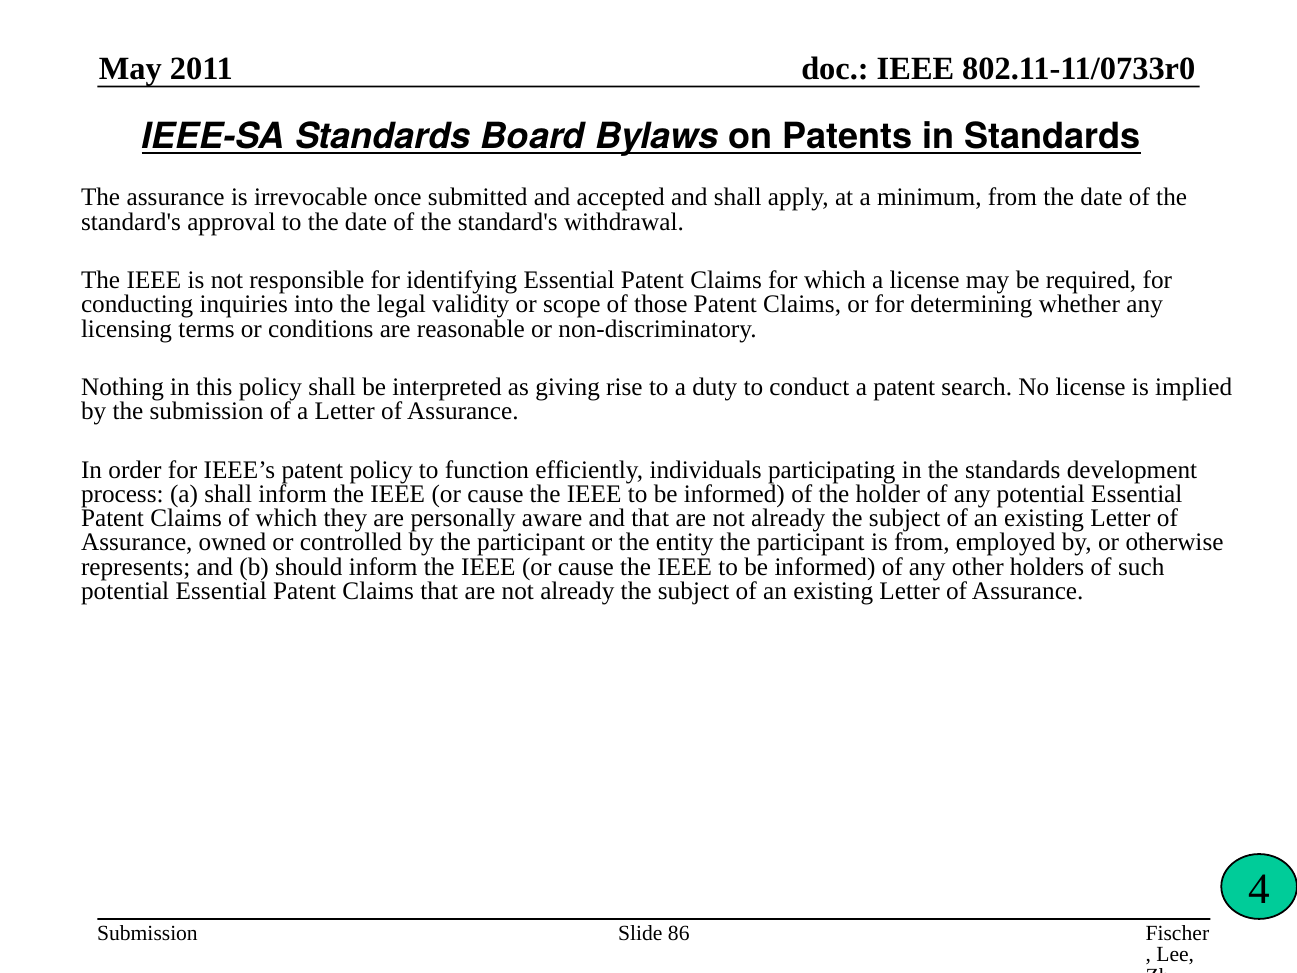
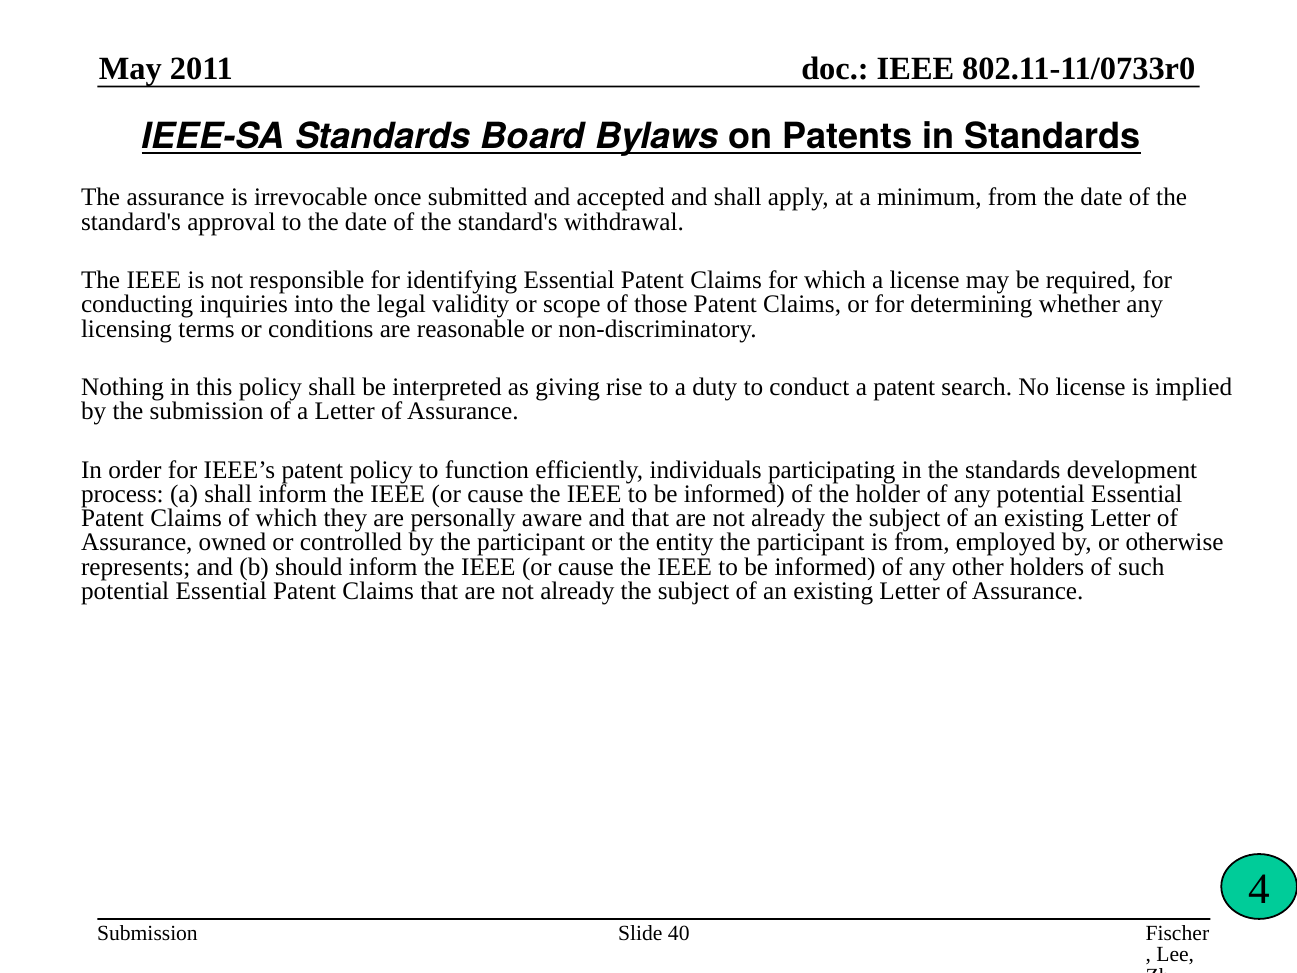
86: 86 -> 40 (679, 933)
